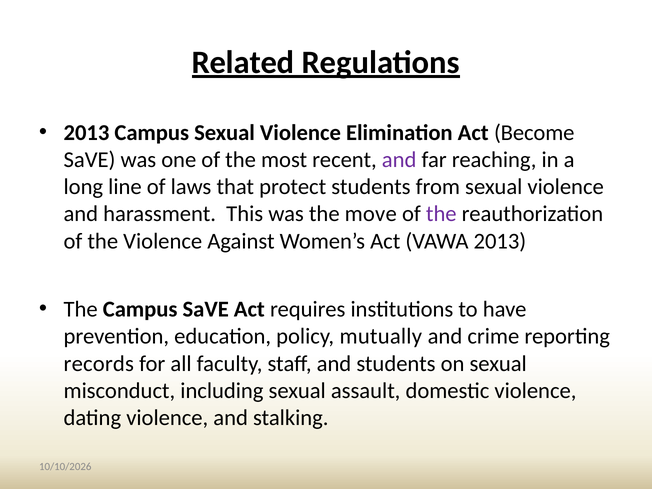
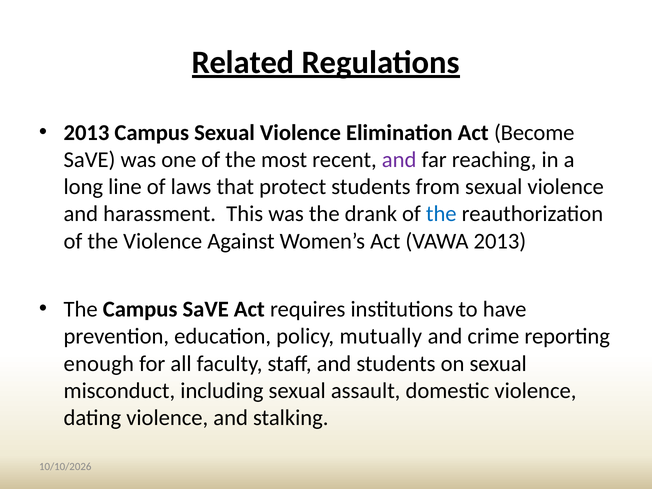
move: move -> drank (371, 214)
the colour: purple -> blue (441, 214)
records: records -> enough (99, 364)
